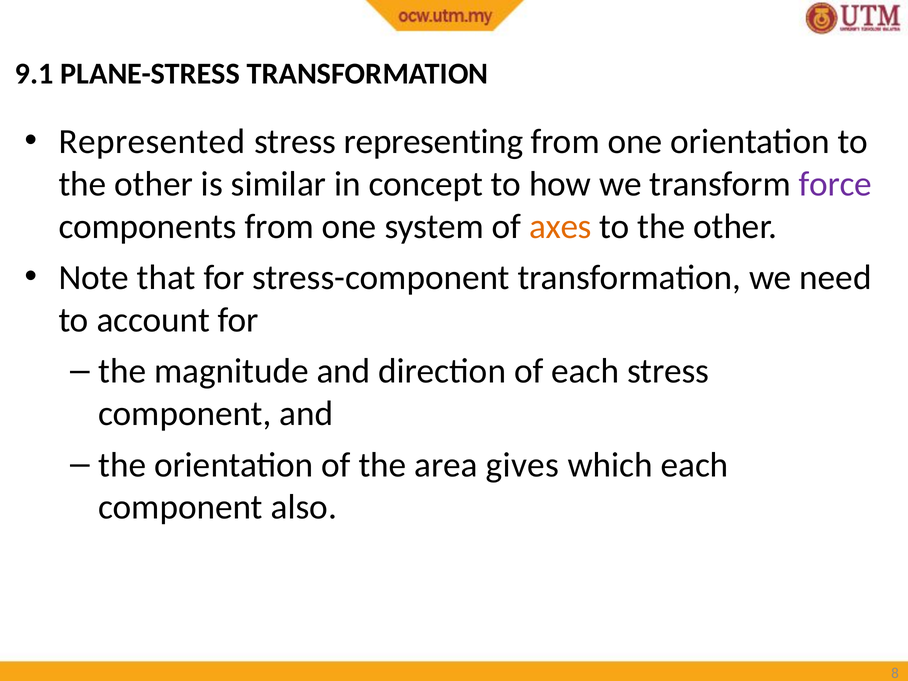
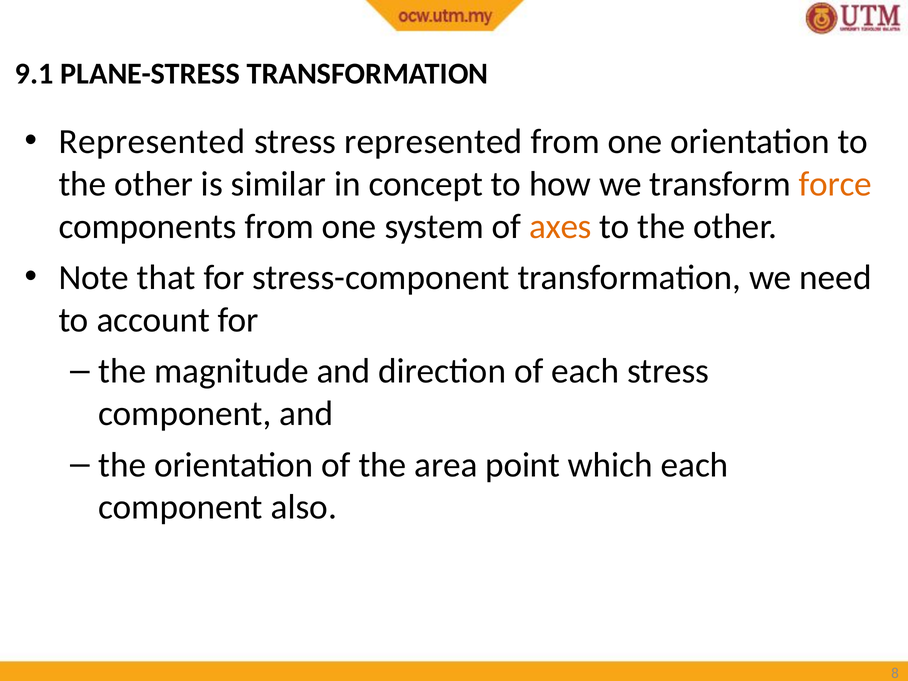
stress representing: representing -> represented (433, 142)
force colour: purple -> orange (835, 184)
gives: gives -> point (523, 465)
